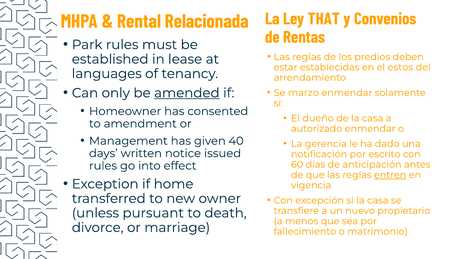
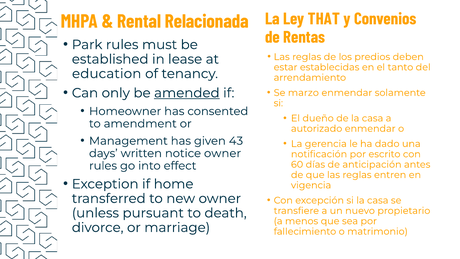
estos: estos -> tanto (400, 67)
languages: languages -> education (107, 74)
40: 40 -> 43 (236, 141)
notice issued: issued -> owner (223, 153)
entren underline: present -> none (390, 175)
